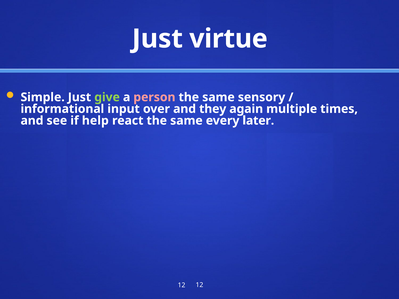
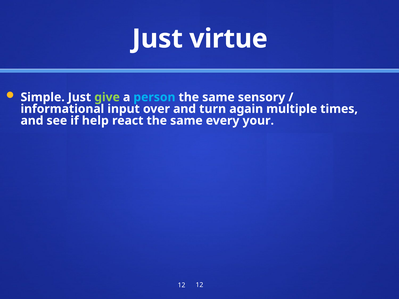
person colour: pink -> light blue (154, 97)
they: they -> turn (213, 109)
later: later -> your (258, 121)
